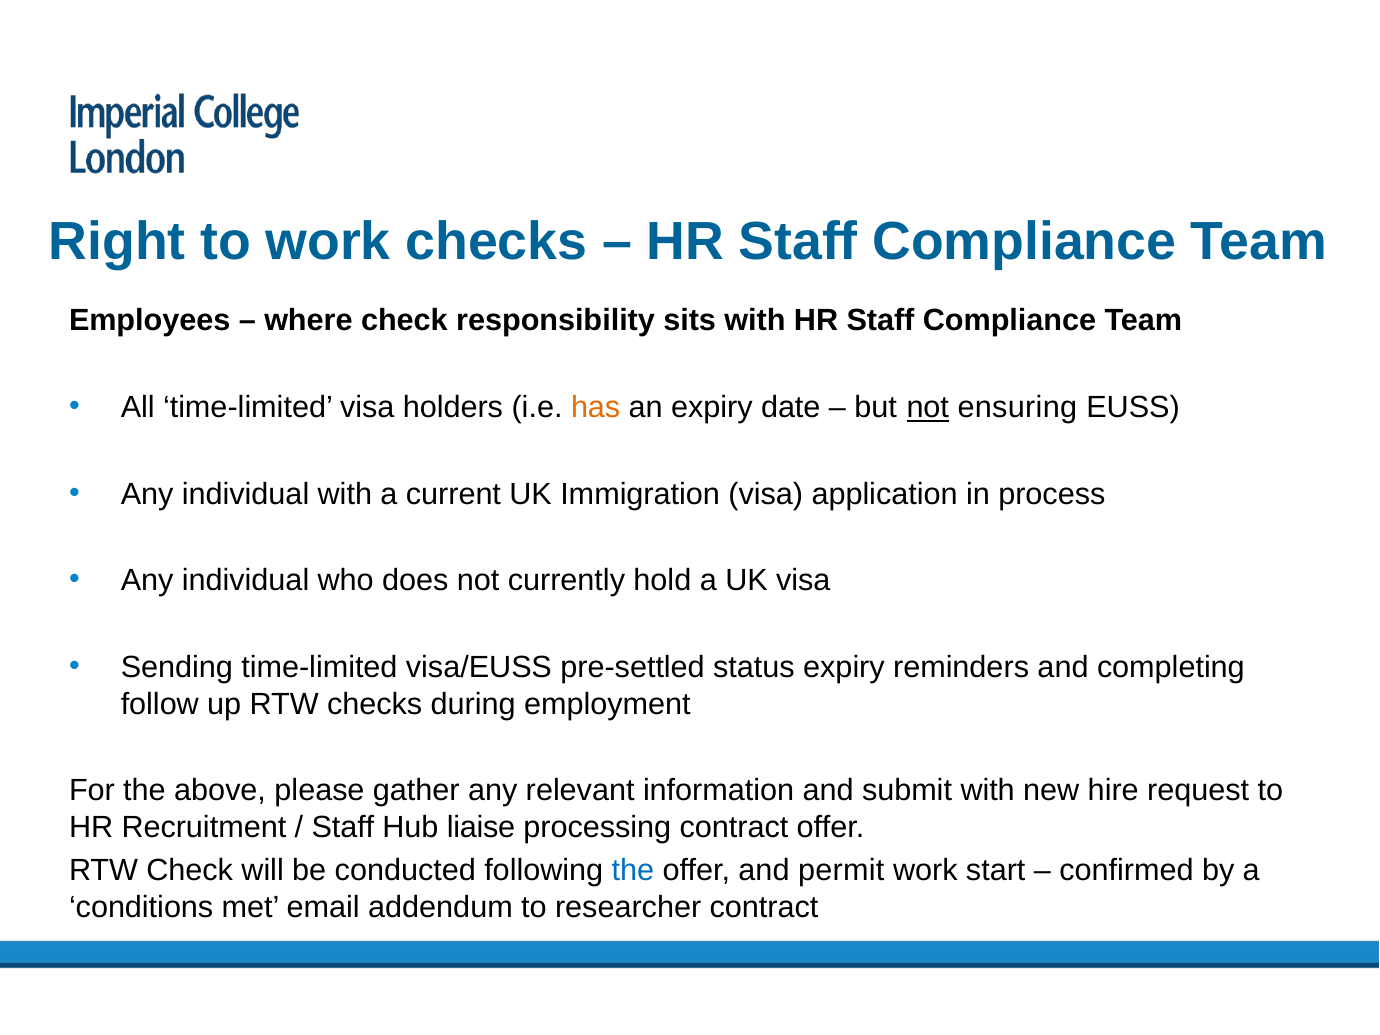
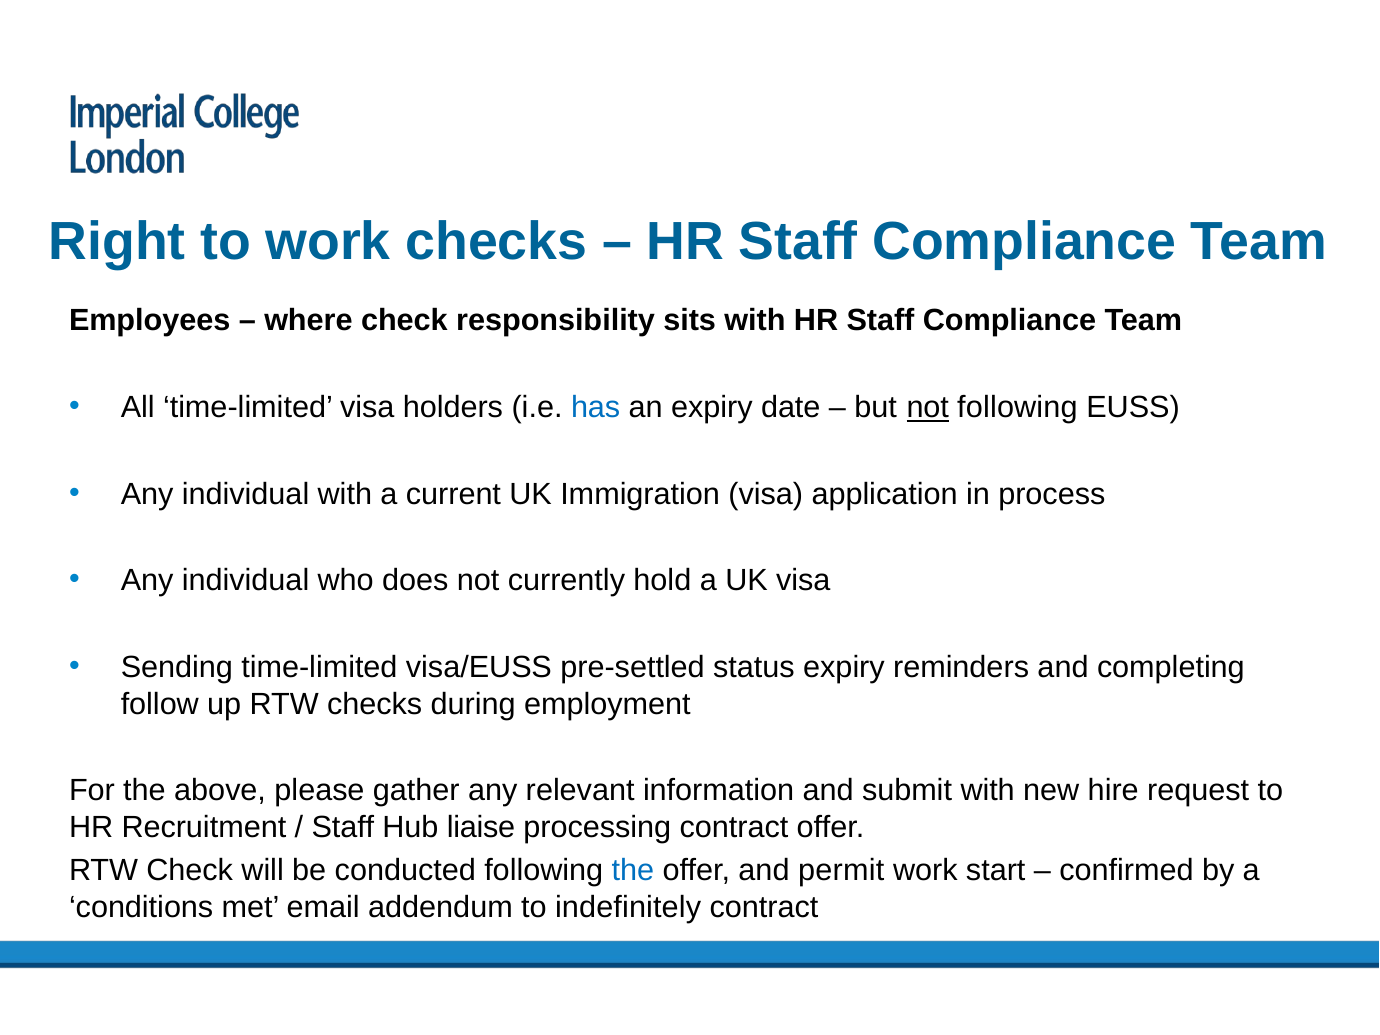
has colour: orange -> blue (596, 407)
not ensuring: ensuring -> following (1017, 407)
researcher: researcher -> indefinitely (628, 907)
